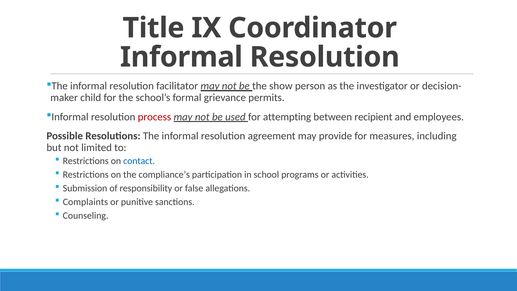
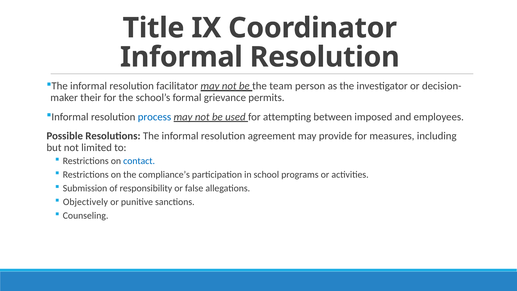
show: show -> team (281, 86)
child: child -> their (91, 98)
process colour: red -> blue (154, 117)
recipient: recipient -> imposed (373, 117)
Complaints: Complaints -> Objectively (85, 202)
